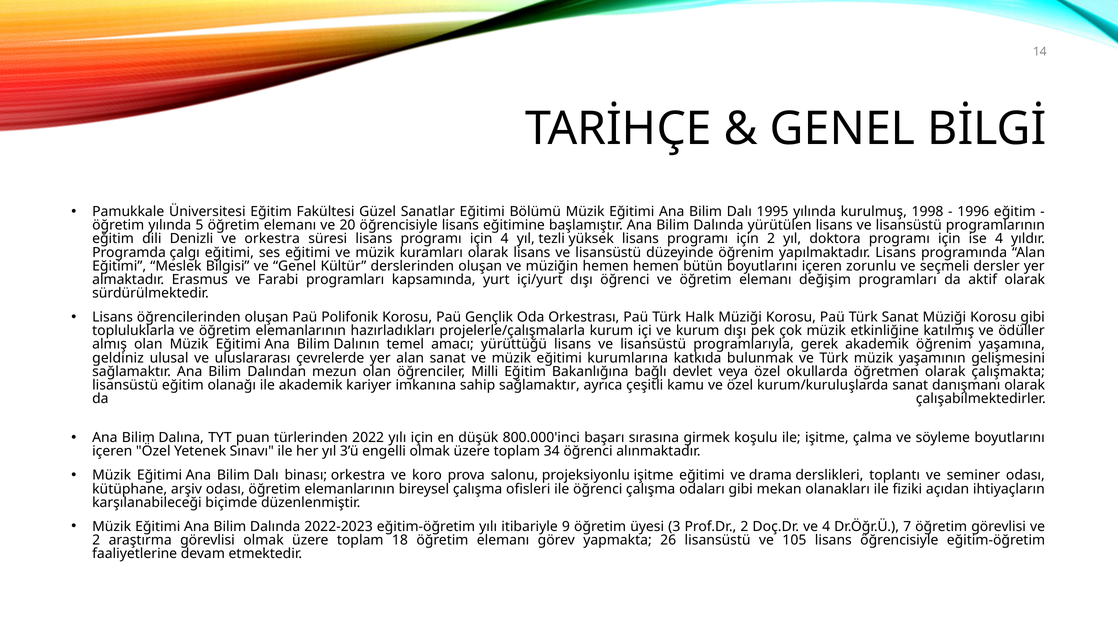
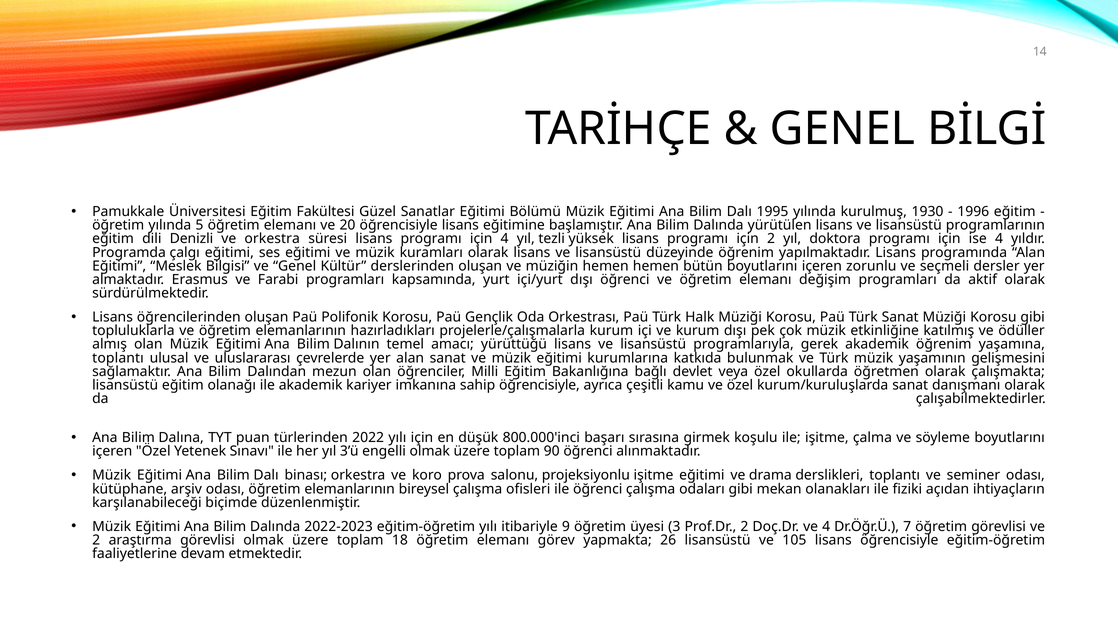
1998: 1998 -> 1930 (928, 212)
geldiniz: geldiniz -> toplantı (118, 358)
sahip sağlamaktır: sağlamaktır -> öğrencisiyle (539, 385)
34: 34 -> 90 (552, 451)
